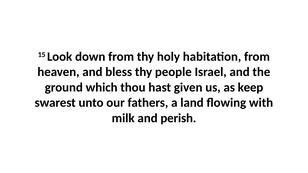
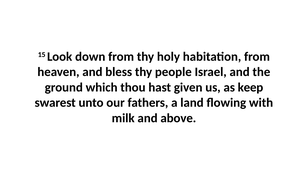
perish: perish -> above (178, 118)
